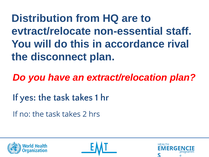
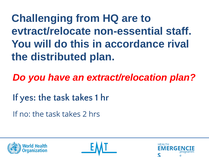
Distribution: Distribution -> Challenging (42, 18)
disconnect: disconnect -> distributed (59, 57)
